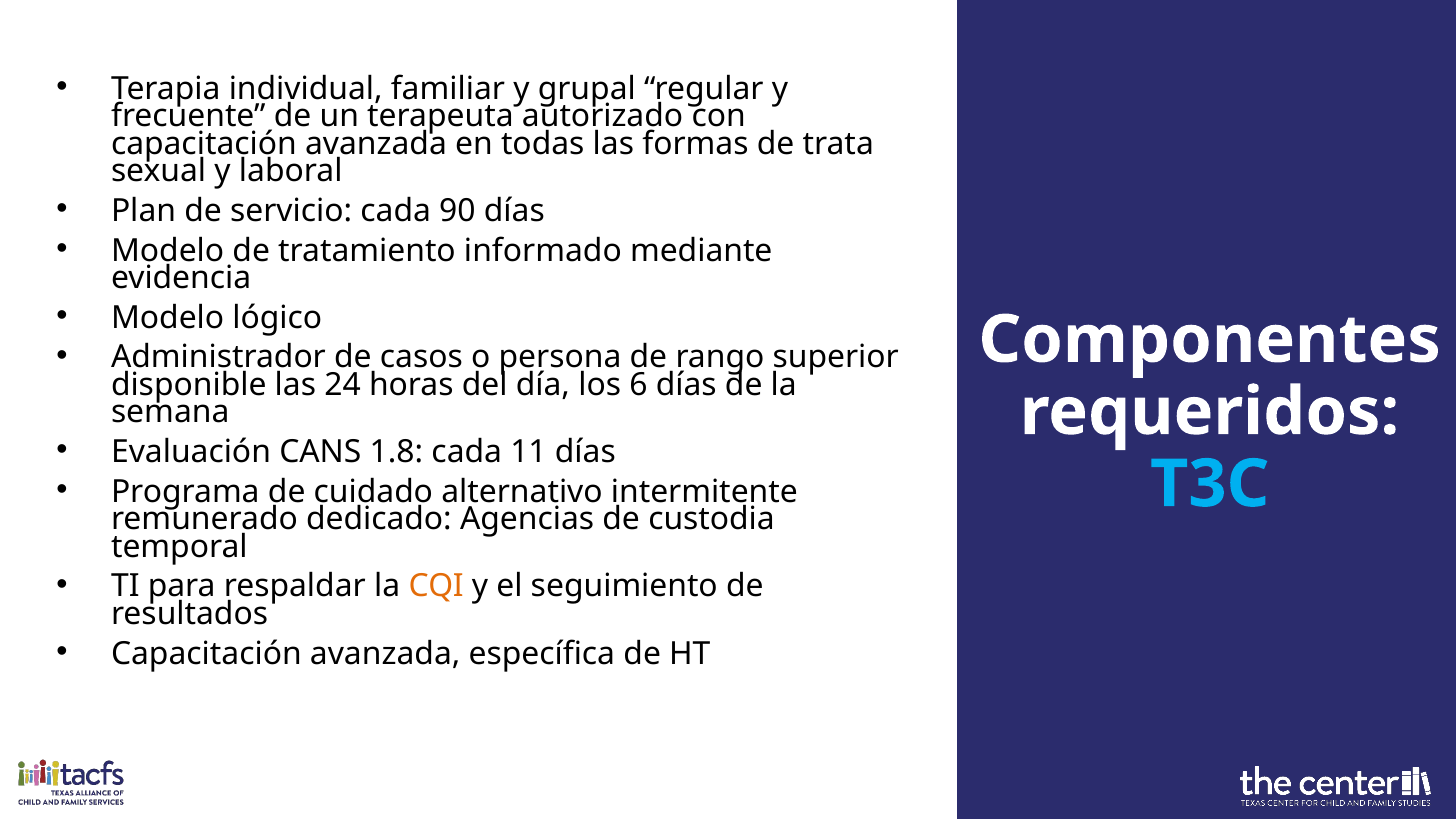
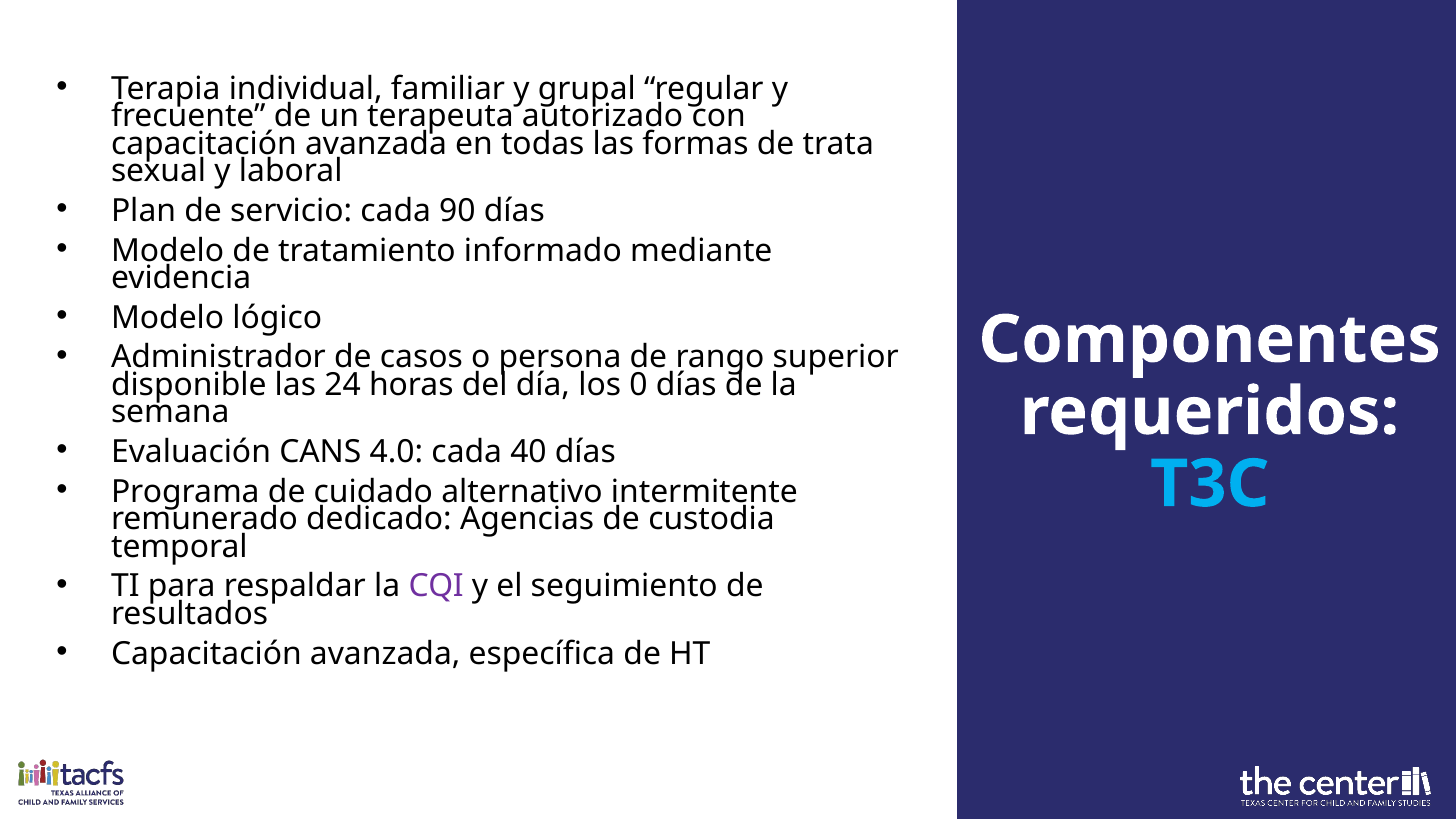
6: 6 -> 0 (638, 385)
1.8: 1.8 -> 4.0 (396, 452)
11: 11 -> 40 (528, 452)
CQI colour: orange -> purple (436, 586)
